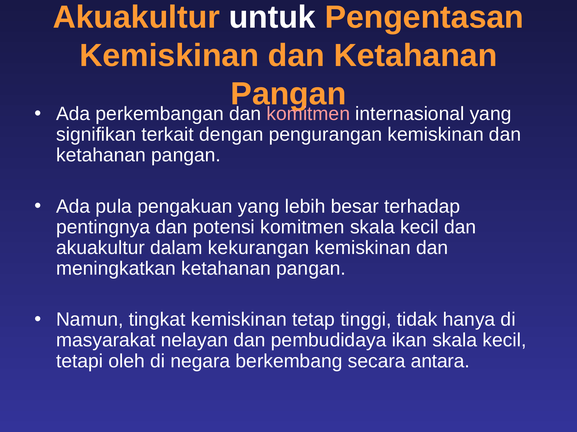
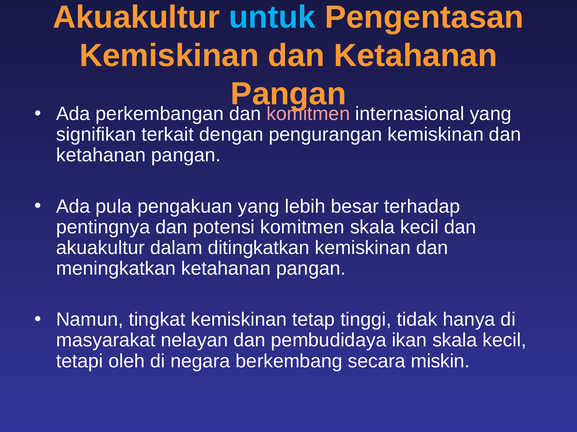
untuk colour: white -> light blue (272, 17)
kekurangan: kekurangan -> ditingkatkan (259, 248)
antara: antara -> miskin (440, 362)
